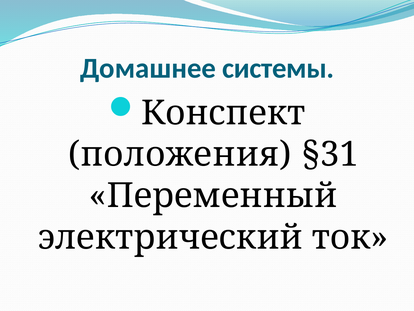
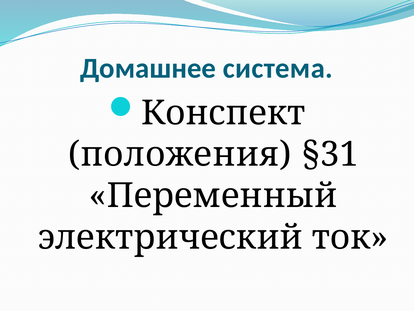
системы: системы -> система (278, 68)
